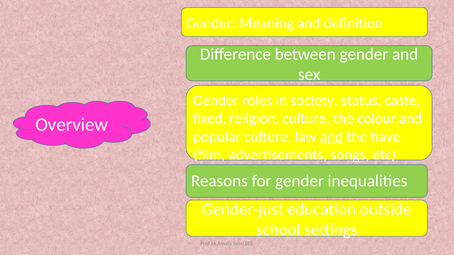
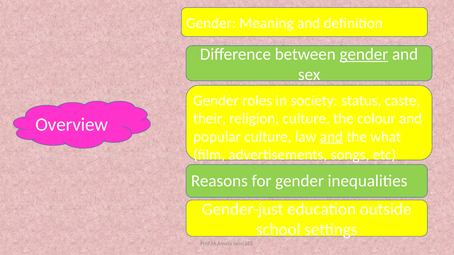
gender underline: none -> present (364, 54)
fixed: fixed -> their (209, 119)
have: have -> what (386, 137)
